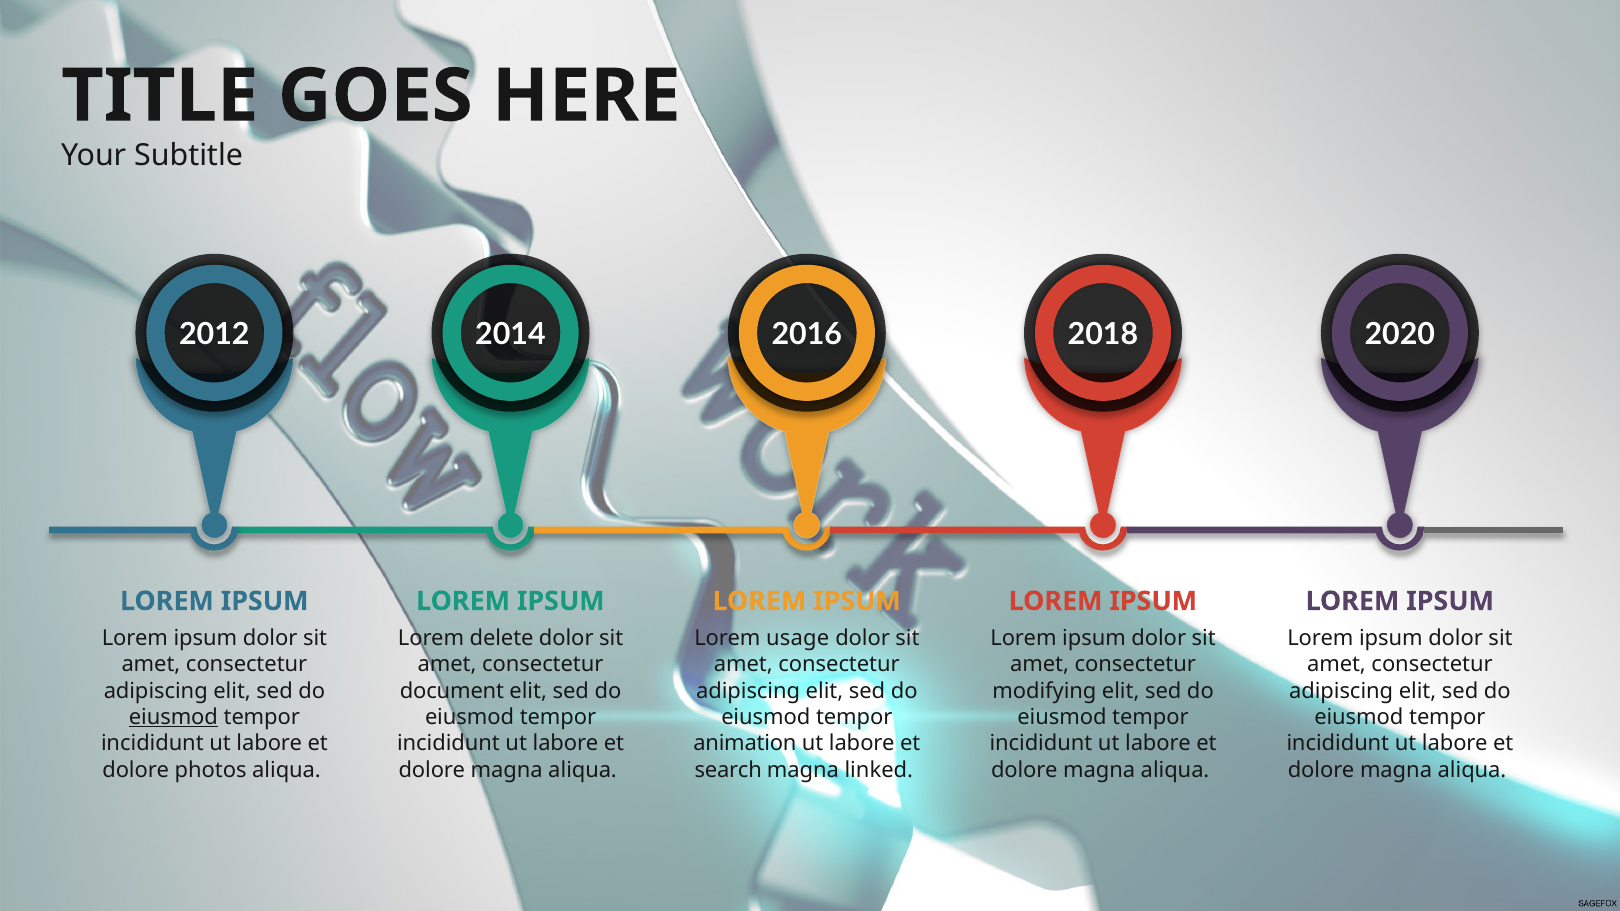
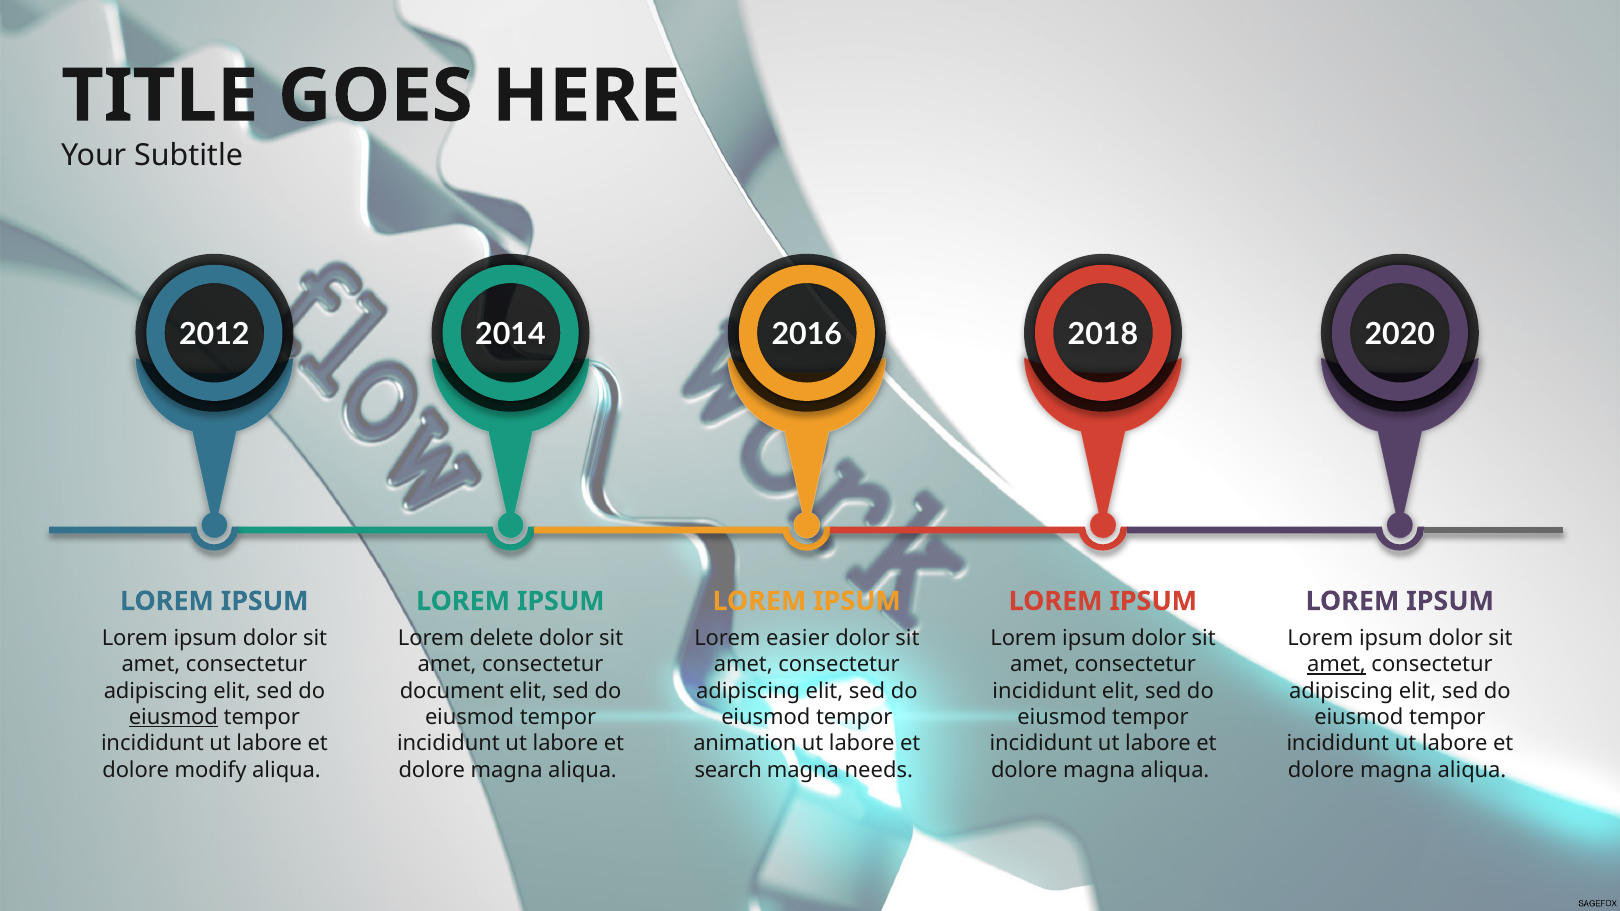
usage: usage -> easier (798, 638)
amet underline: none -> present (1336, 665)
modifying: modifying -> incididunt (1044, 691)
photos: photos -> modify (211, 770)
linked: linked -> needs (879, 770)
